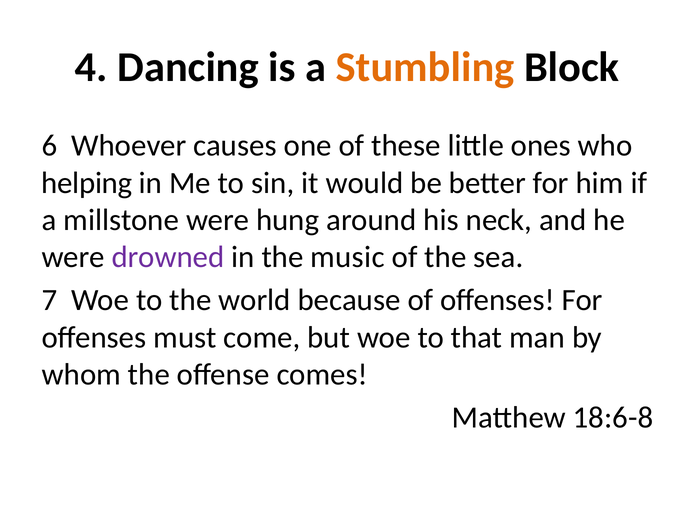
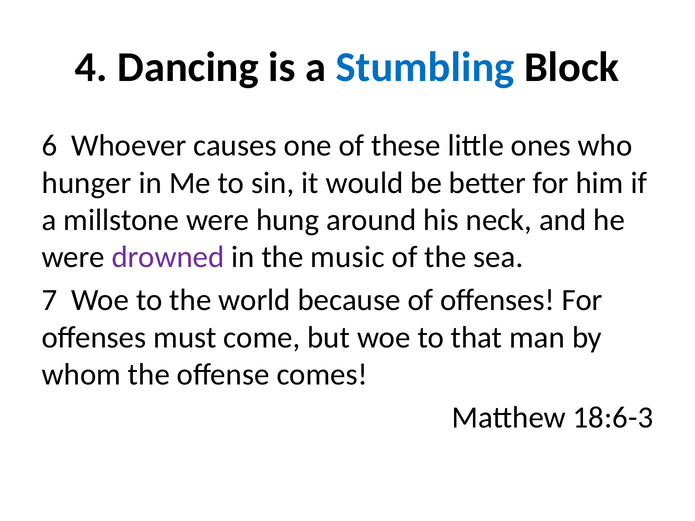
Stumbling colour: orange -> blue (425, 67)
helping: helping -> hunger (87, 183)
18:6-8: 18:6-8 -> 18:6-3 (613, 418)
